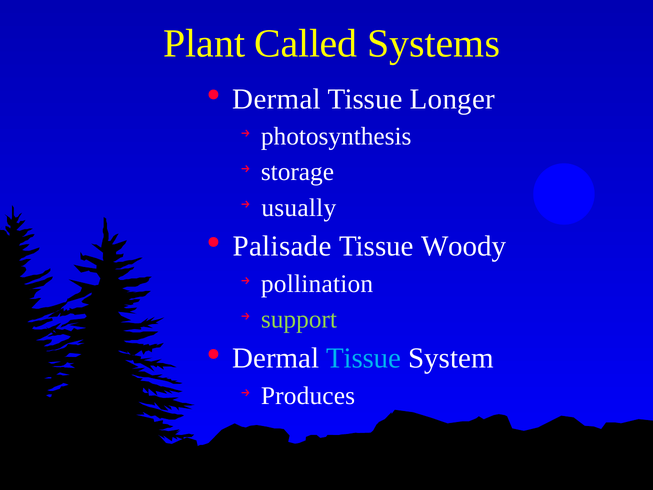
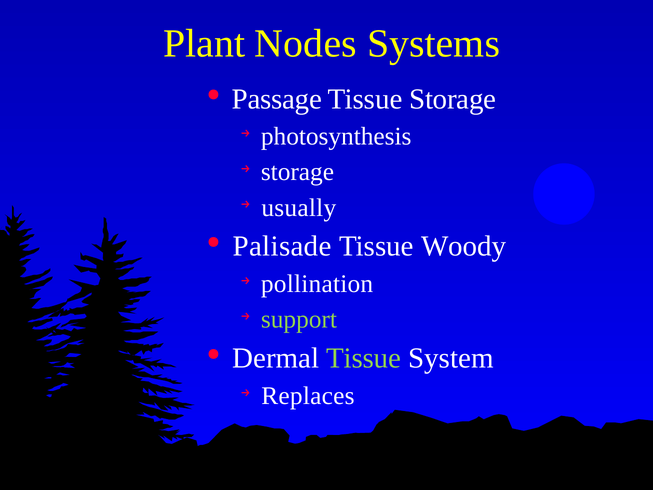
Called: Called -> Nodes (306, 44)
Dermal: Dermal -> Passage (277, 99)
Tissue Longer: Longer -> Storage (453, 99)
Tissue colour: light blue -> light green (364, 358)
Produces: Produces -> Replaces (308, 396)
